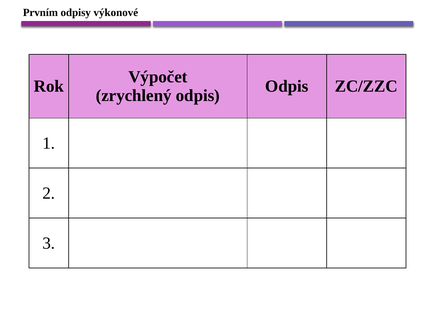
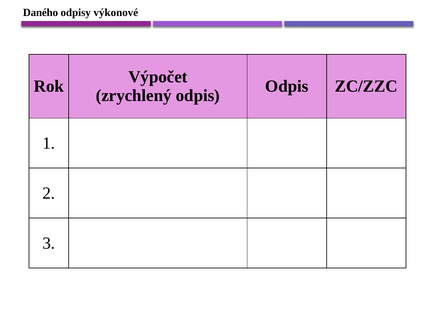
Prvním: Prvním -> Daného (40, 13)
